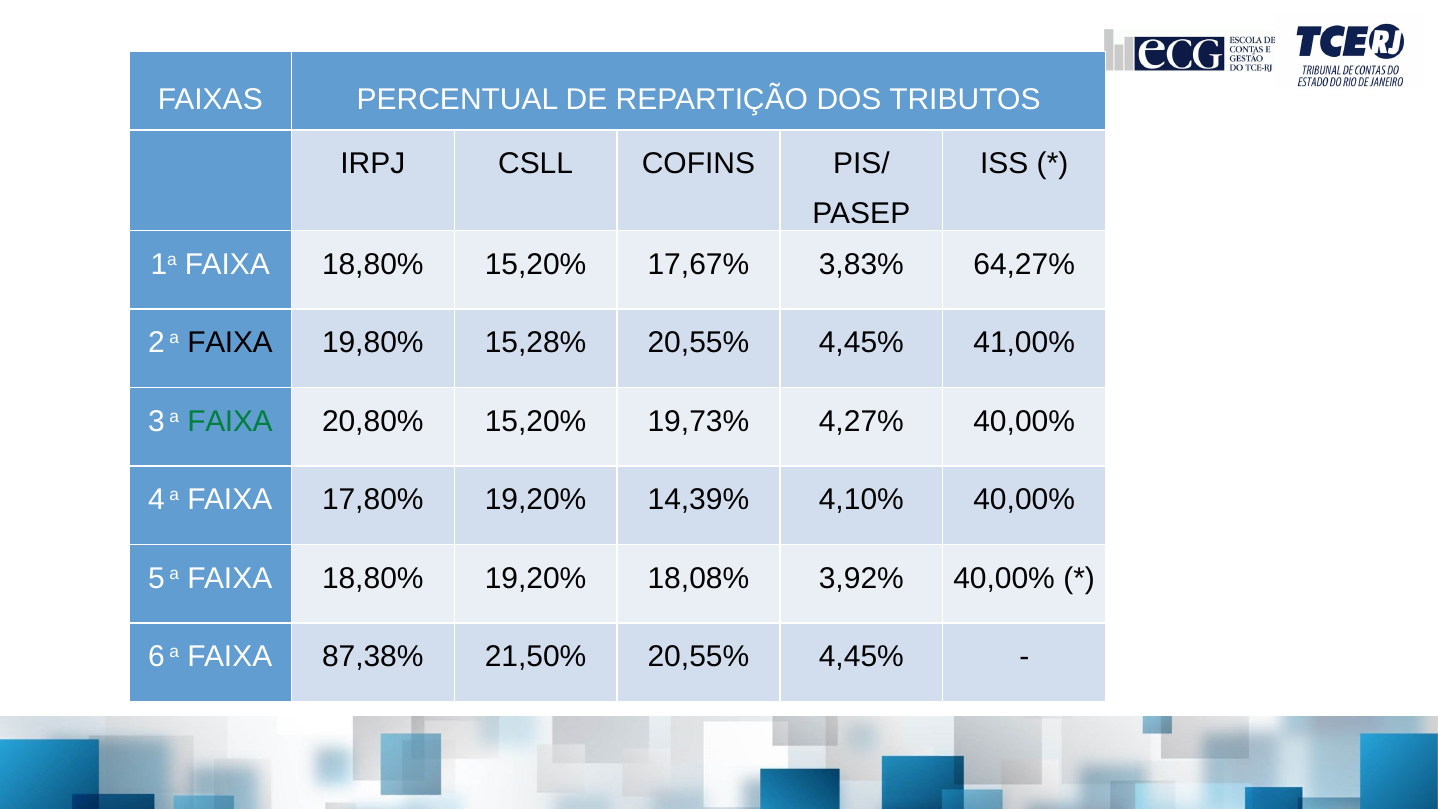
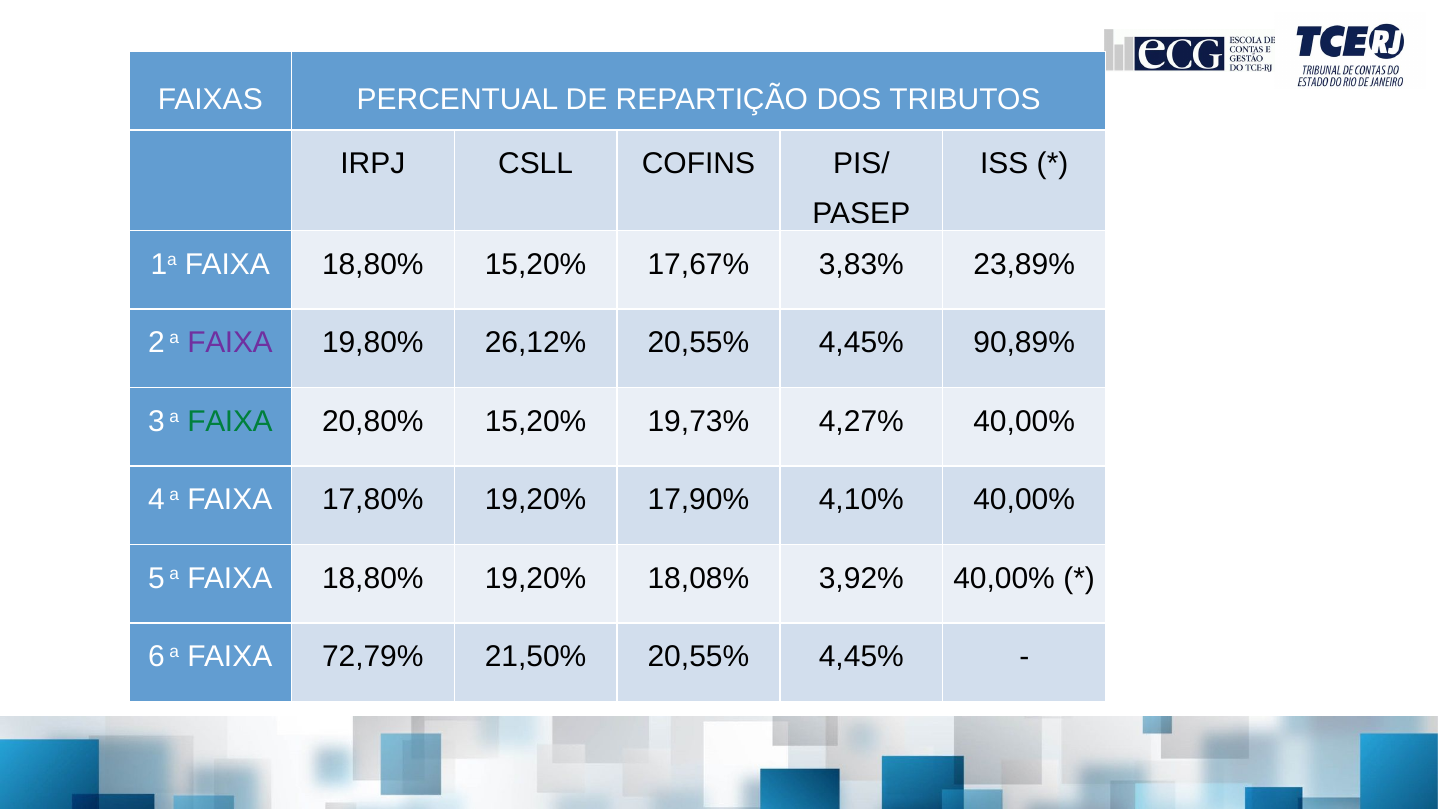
64,27%: 64,27% -> 23,89% (1024, 264)
FAIXA colour: black -> purple (230, 343)
15,28%: 15,28% -> 26,12% (536, 343)
41,00%: 41,00% -> 90,89% (1024, 343)
14,39%: 14,39% -> 17,90% (698, 500)
87,38%: 87,38% -> 72,79% (373, 657)
